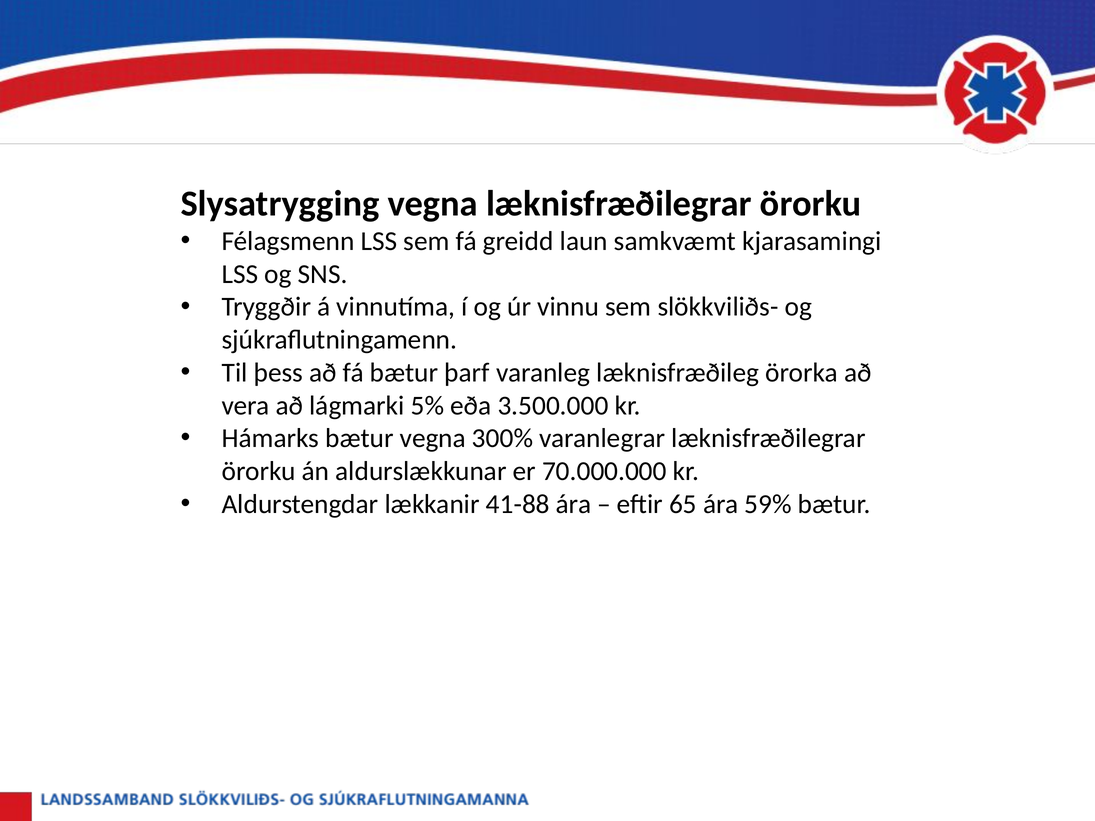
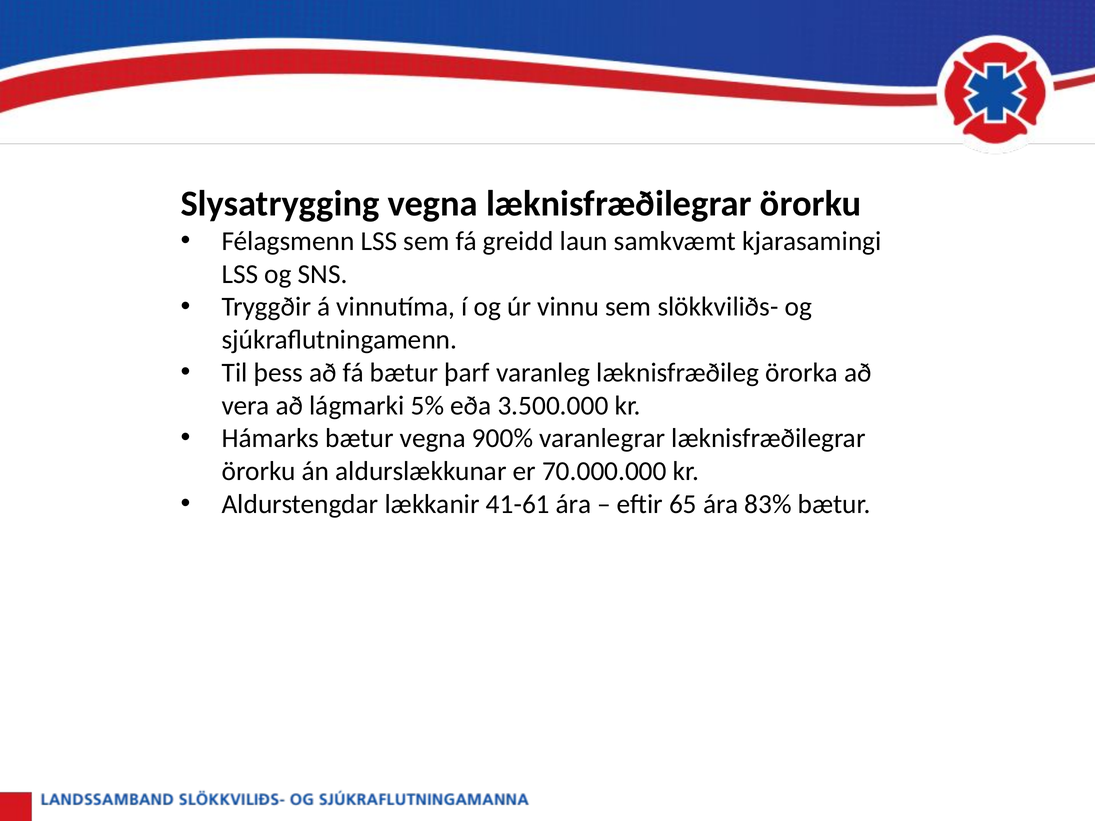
300%: 300% -> 900% (503, 438)
41-88: 41-88 -> 41-61 (518, 504)
59%: 59% -> 83% (768, 504)
